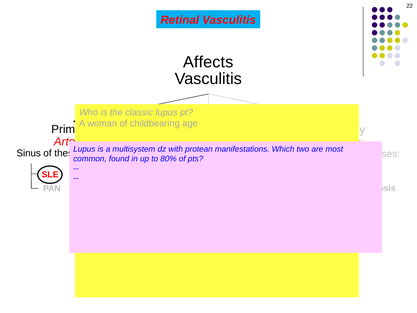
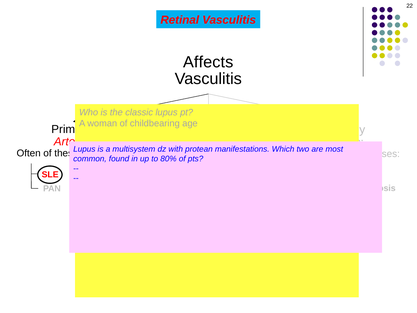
Sinus: Sinus -> Often (29, 153)
